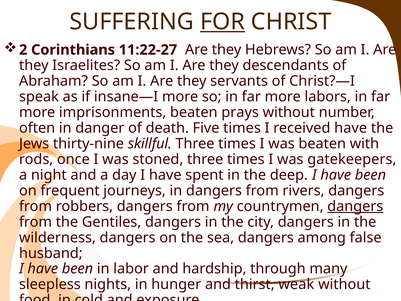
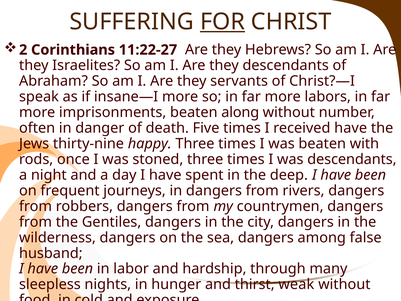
prays: prays -> along (240, 112)
skillful: skillful -> happy (150, 144)
was gatekeepers: gatekeepers -> descendants (352, 159)
dangers underline: present -> none (355, 206)
